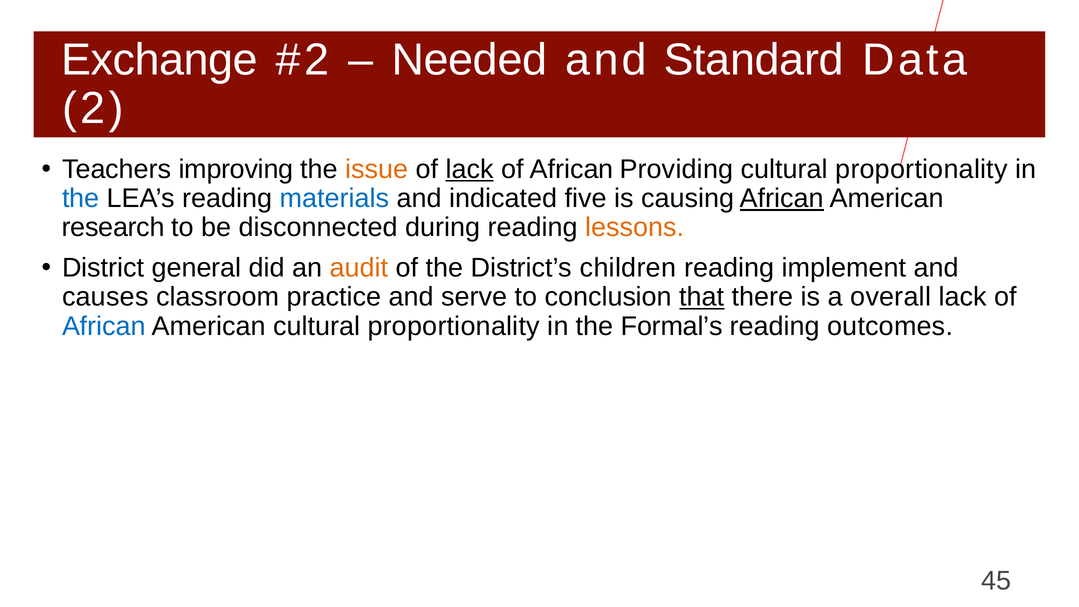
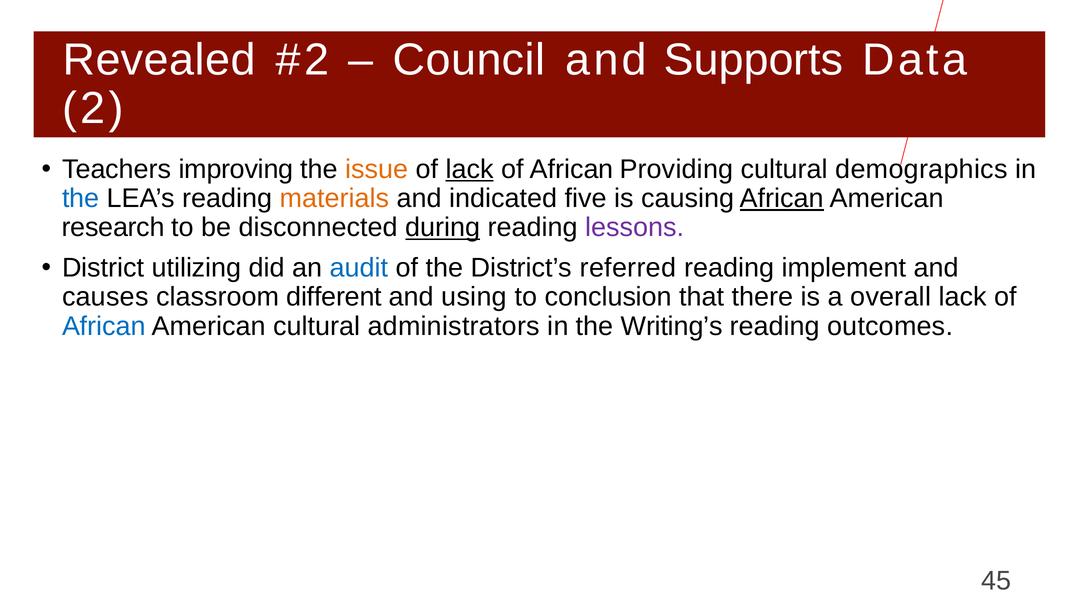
Exchange: Exchange -> Revealed (159, 60)
Needed: Needed -> Council (469, 60)
Standard: Standard -> Supports (754, 60)
proportionality: proportionality -> demographics (921, 169)
materials colour: blue -> orange (335, 198)
during underline: none -> present (443, 227)
lessons colour: orange -> purple (635, 227)
general: general -> utilizing (197, 268)
audit colour: orange -> blue (359, 268)
children: children -> referred (628, 268)
practice: practice -> different (334, 297)
serve: serve -> using (474, 297)
that underline: present -> none (702, 297)
American cultural proportionality: proportionality -> administrators (454, 326)
Formal’s: Formal’s -> Writing’s (672, 326)
